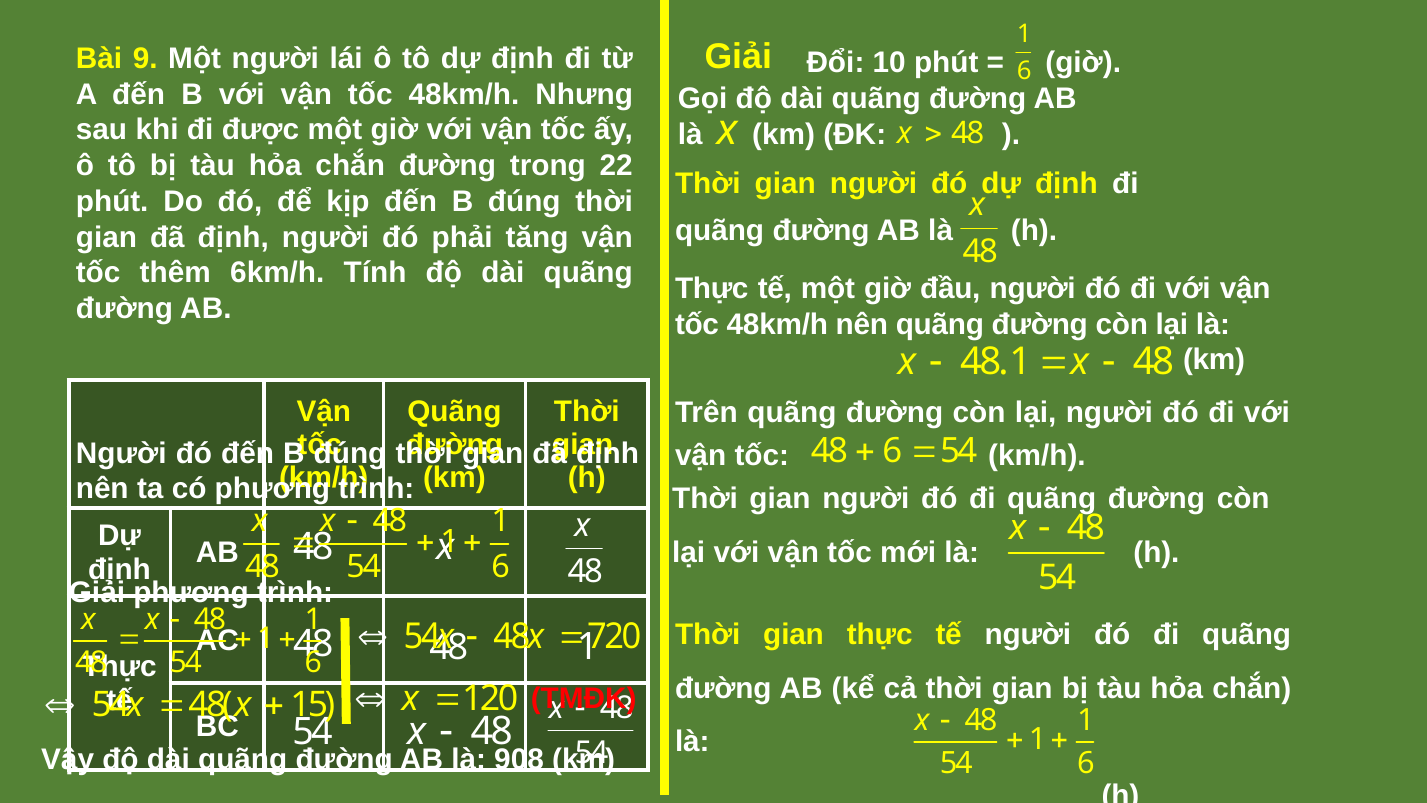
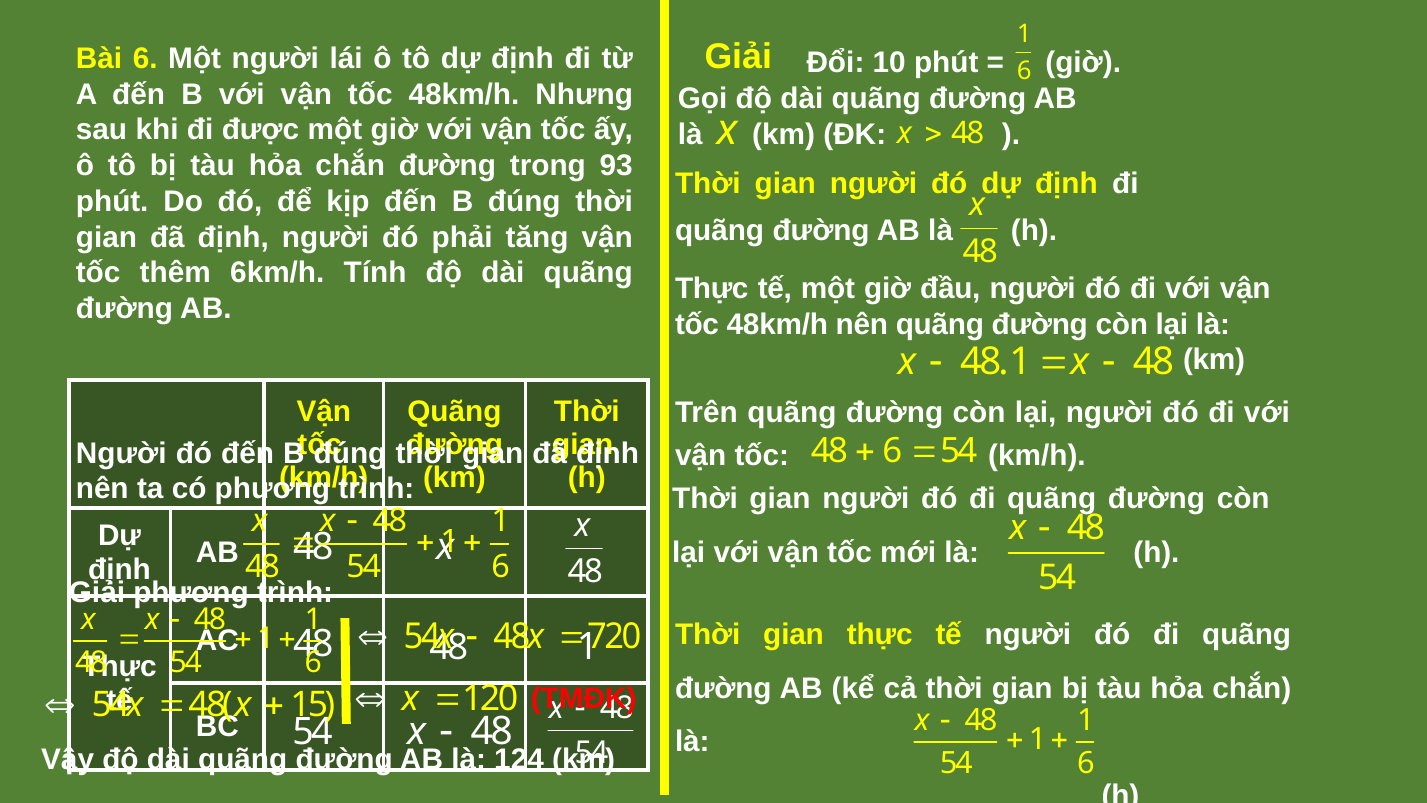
Bài 9: 9 -> 6 (145, 59)
22: 22 -> 93 (616, 166)
908: 908 -> 124 (519, 760)
